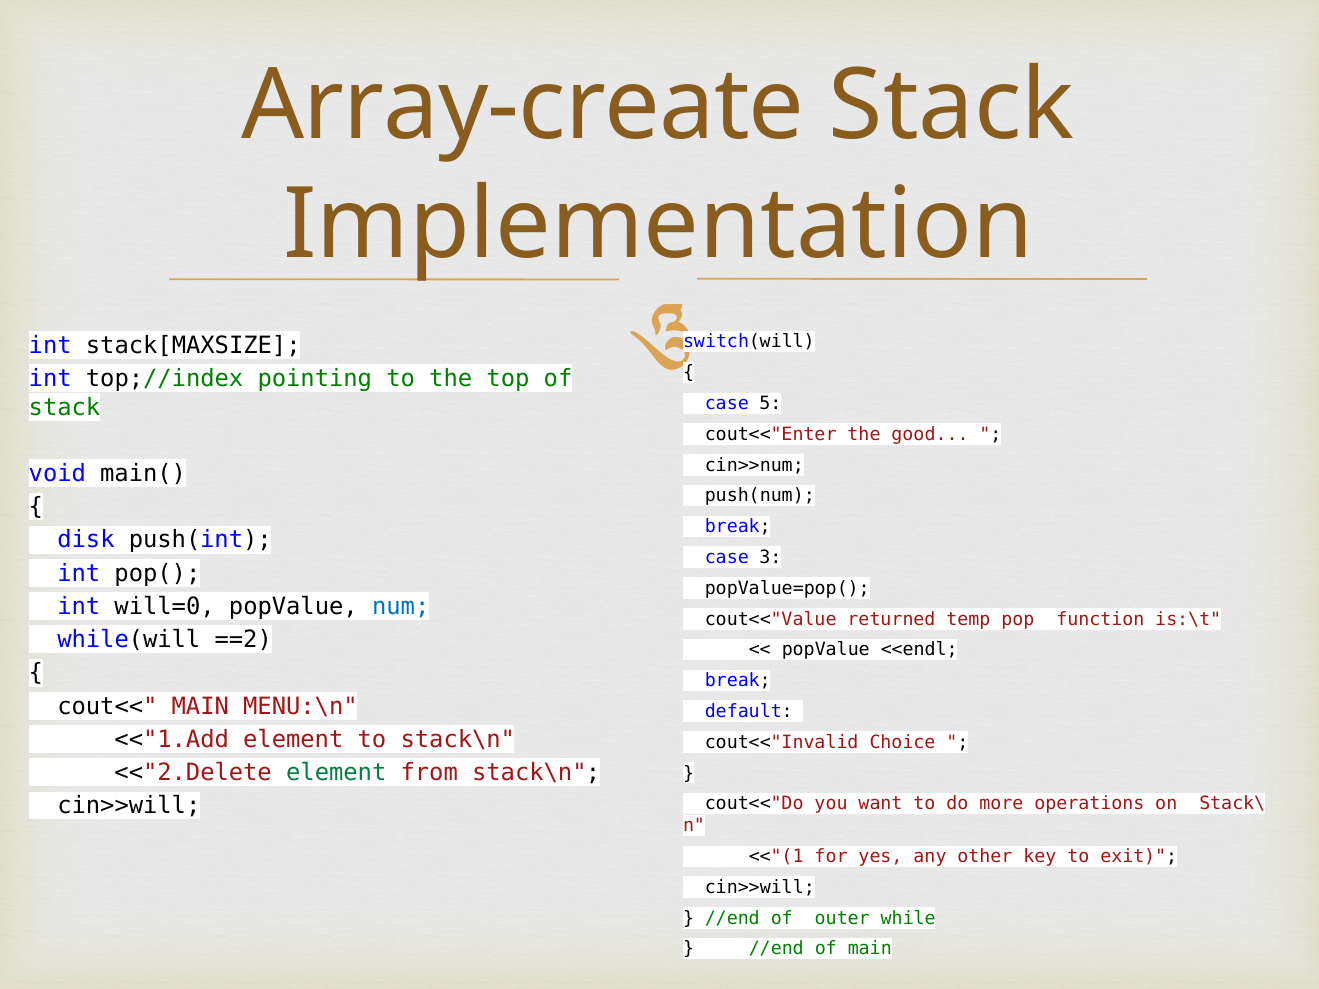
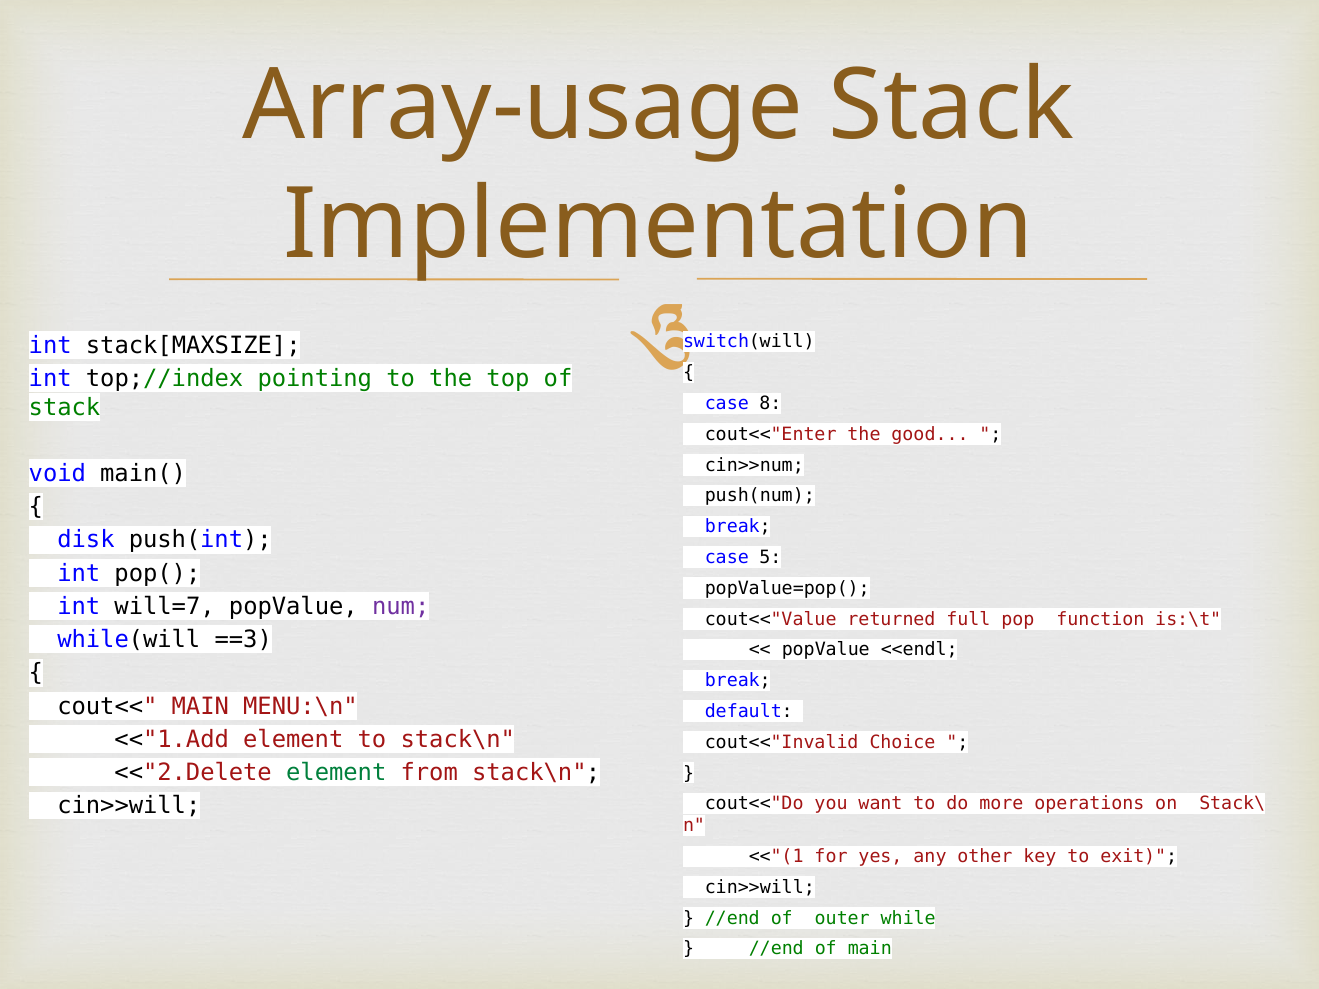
Array-create: Array-create -> Array-usage (523, 106)
5: 5 -> 8 (771, 404)
3: 3 -> 5 (771, 558)
will=0: will=0 -> will=7 (165, 607)
num colour: blue -> purple (401, 607)
temp: temp -> full (968, 619)
==2: ==2 -> ==3 (243, 640)
